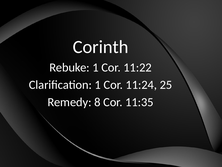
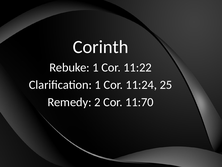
8: 8 -> 2 (97, 102)
11:35: 11:35 -> 11:70 (139, 102)
